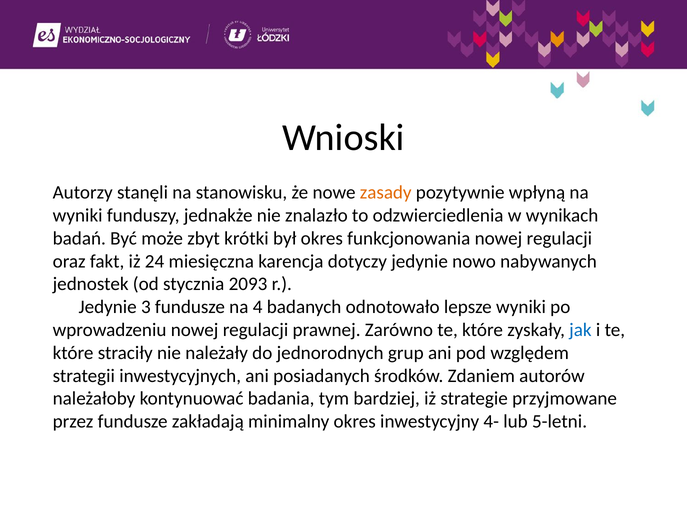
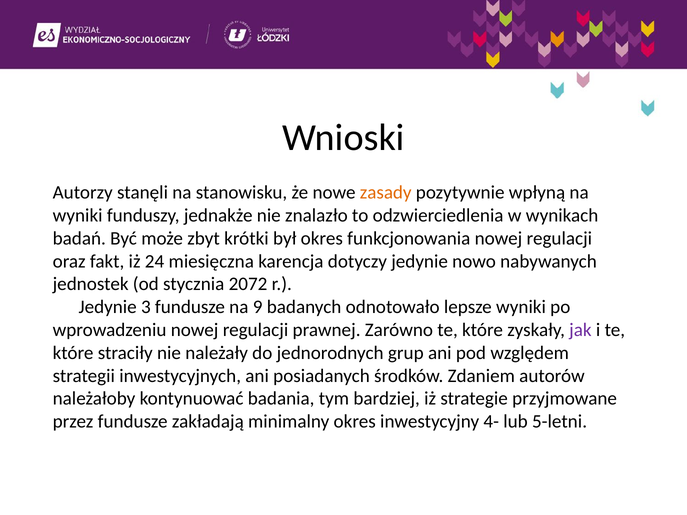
2093: 2093 -> 2072 (248, 284)
4: 4 -> 9 (258, 307)
jak colour: blue -> purple (580, 330)
